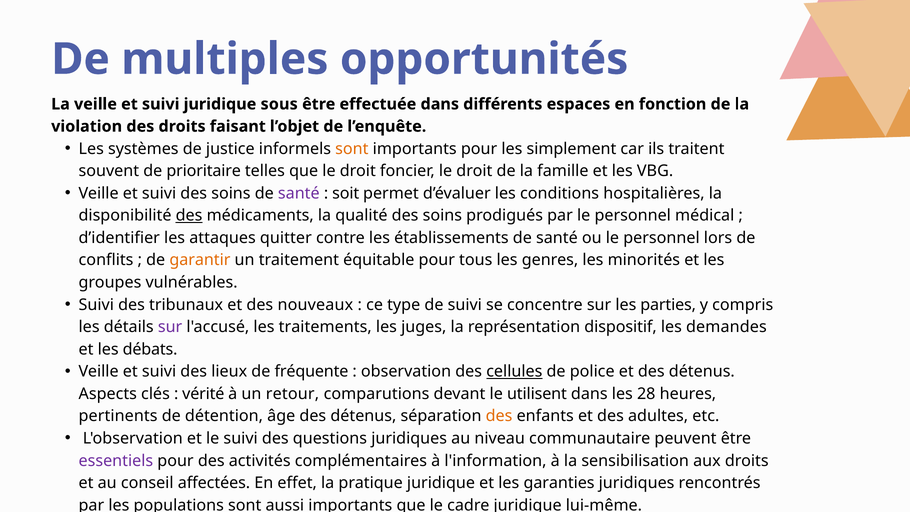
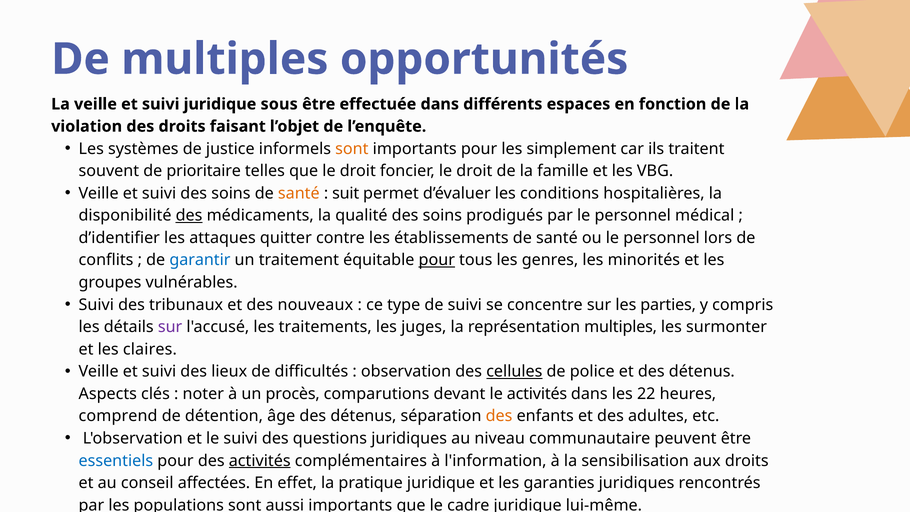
santé colour: purple -> orange (299, 193)
soit: soit -> suit (346, 193)
garantir colour: orange -> blue (200, 260)
pour underline: none -> present (437, 260)
représentation dispositif: dispositif -> multiples (621, 327)
demandes: demandes -> surmonter (726, 327)
débats: débats -> claires (150, 349)
fréquente: fréquente -> difficultés (311, 372)
vérité: vérité -> noter (203, 394)
retour: retour -> procès (293, 394)
le utilisent: utilisent -> activités (537, 394)
28: 28 -> 22 (646, 394)
pertinents: pertinents -> comprend (118, 416)
essentiels colour: purple -> blue (116, 461)
activités underline: none -> present (260, 461)
